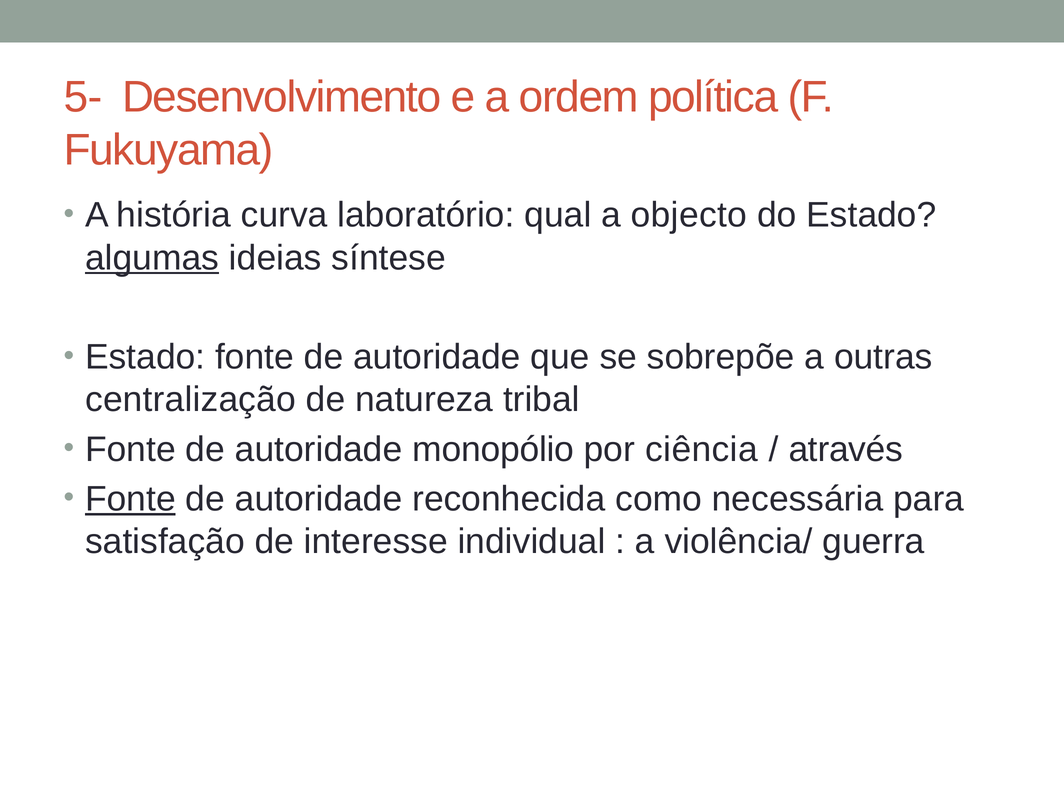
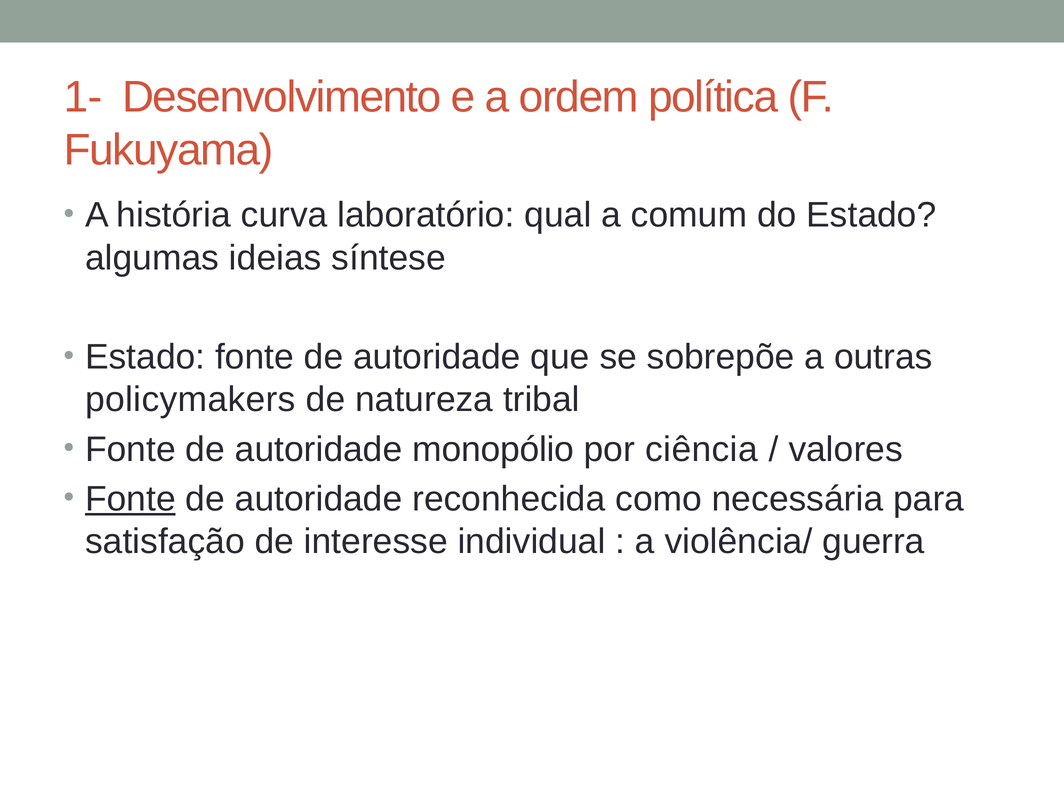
5-: 5- -> 1- (83, 97)
objecto: objecto -> comum (689, 215)
algumas underline: present -> none (152, 258)
centralização: centralização -> policymakers (190, 400)
através: através -> valores (846, 449)
